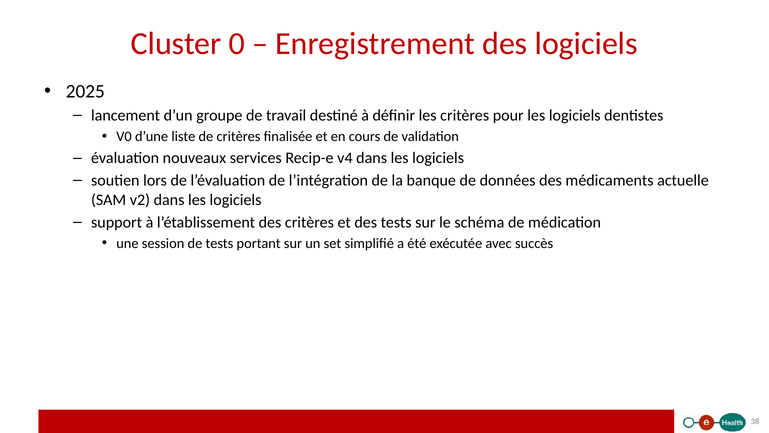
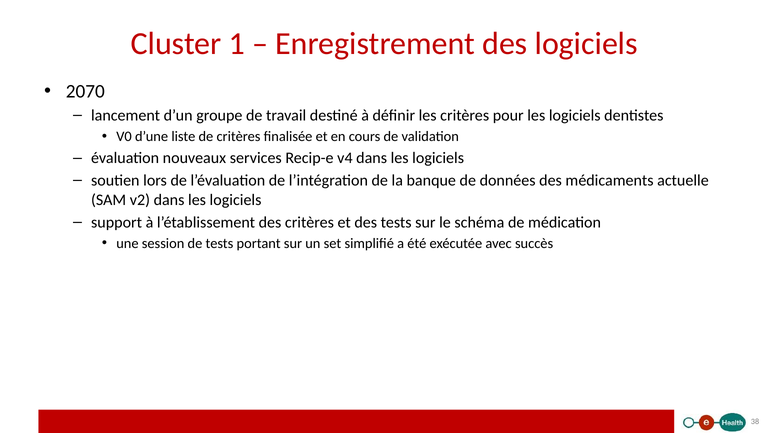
0: 0 -> 1 (237, 43)
2025: 2025 -> 2070 (85, 91)
